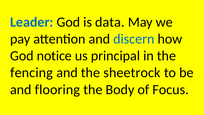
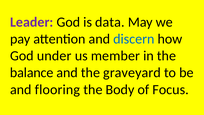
Leader colour: blue -> purple (32, 22)
notice: notice -> under (54, 56)
principal: principal -> member (115, 56)
fencing: fencing -> balance (32, 73)
sheetrock: sheetrock -> graveyard (132, 73)
